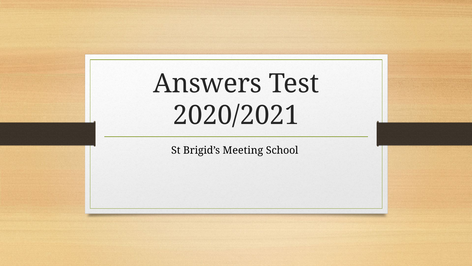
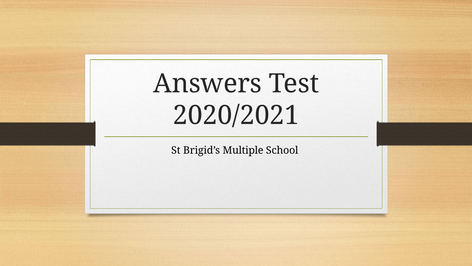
Meeting: Meeting -> Multiple (243, 150)
